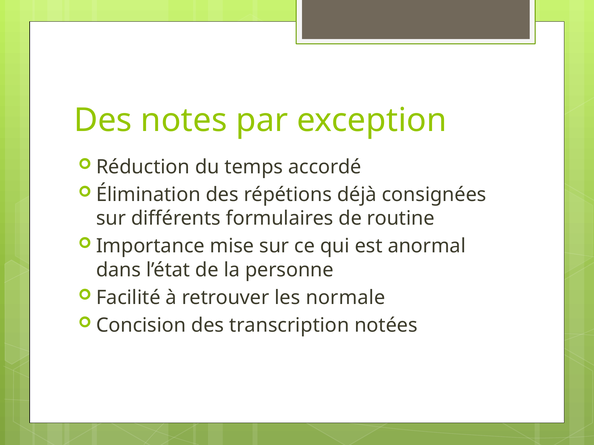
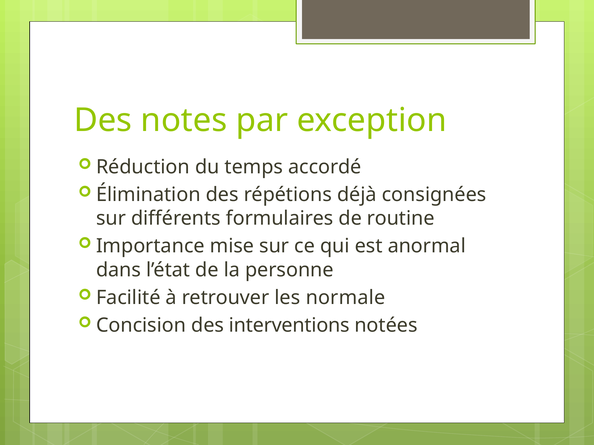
transcription: transcription -> interventions (289, 326)
